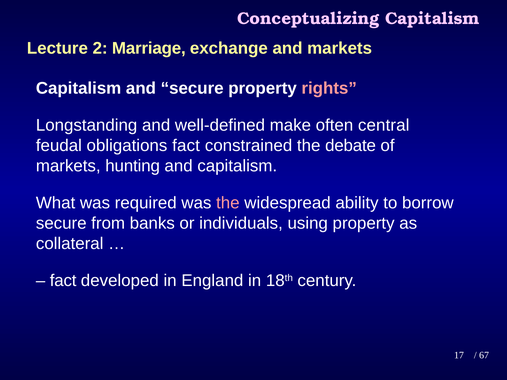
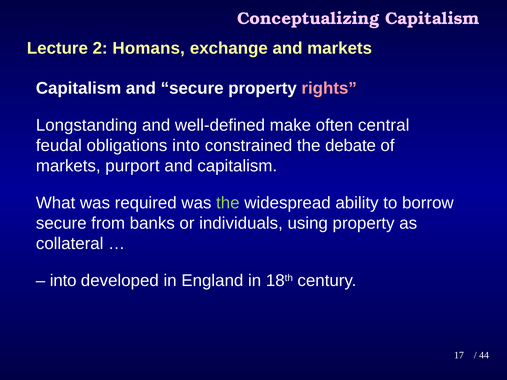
Marriage: Marriage -> Homans (149, 48)
obligations fact: fact -> into (186, 146)
hunting: hunting -> purport (132, 166)
the colour: pink -> light green (228, 203)
fact: fact -> into (63, 281)
67: 67 -> 44 (484, 356)
